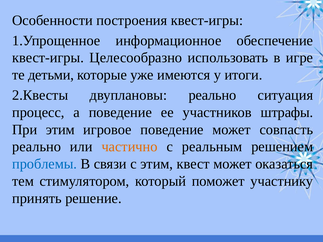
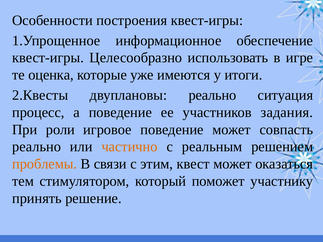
детьми: детьми -> оценка (51, 75)
штрафы: штрафы -> задания (287, 112)
При этим: этим -> роли (60, 130)
проблемы colour: blue -> orange (45, 164)
